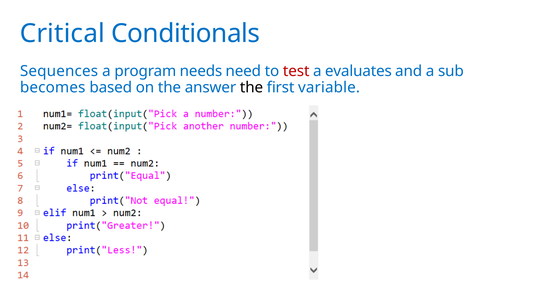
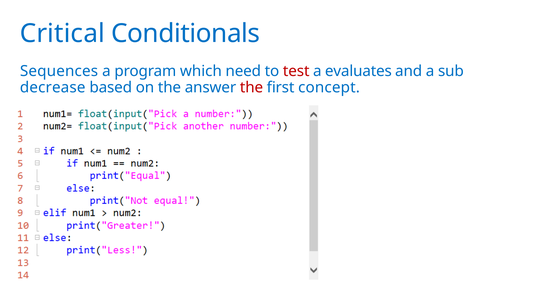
needs: needs -> which (201, 71)
becomes: becomes -> decrease (53, 87)
the colour: black -> red (252, 87)
variable: variable -> concept (329, 87)
